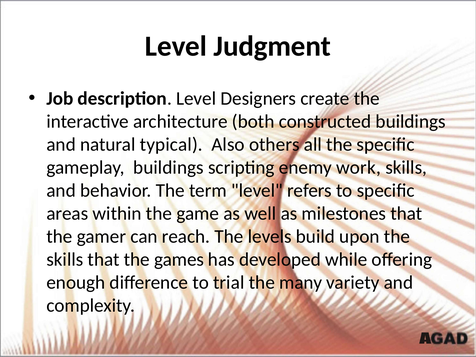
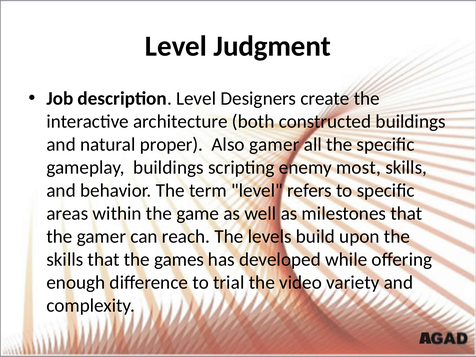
typical: typical -> proper (171, 145)
Also others: others -> gamer (274, 145)
work: work -> most (358, 168)
many: many -> video (301, 283)
